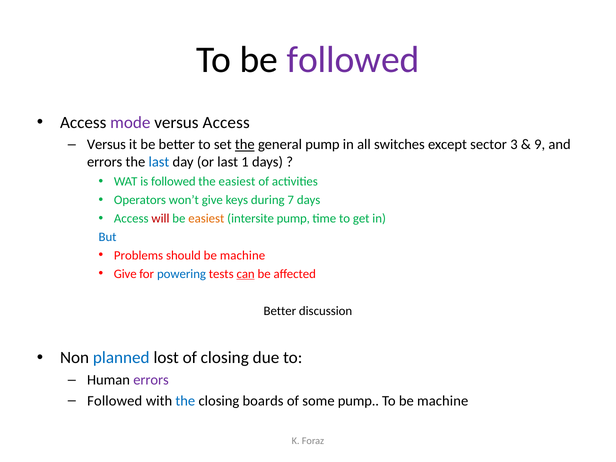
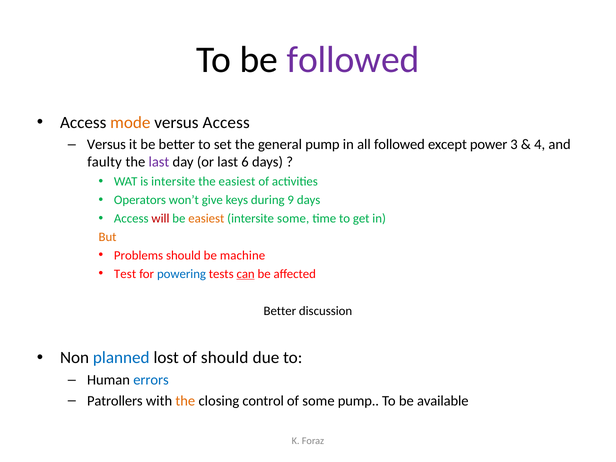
mode colour: purple -> orange (130, 122)
the underline: present -> none (245, 145)
all switches: switches -> followed (399, 145)
sector: sector -> power (489, 145)
9: 9 -> 4 (540, 145)
errors: errors -> faulty (105, 162)
last colour: blue -> purple (159, 162)
1: 1 -> 6 (245, 162)
is followed: followed -> intersite (173, 181)
7: 7 -> 9 (291, 200)
intersite pump: pump -> some (293, 218)
But colour: blue -> orange (108, 237)
Give: Give -> Test (125, 274)
of closing: closing -> should (225, 358)
errors colour: purple -> blue (151, 380)
Followed: Followed -> Patrollers (115, 401)
the colour: blue -> orange (185, 401)
boards: boards -> control (263, 401)
To be machine: machine -> available (443, 401)
